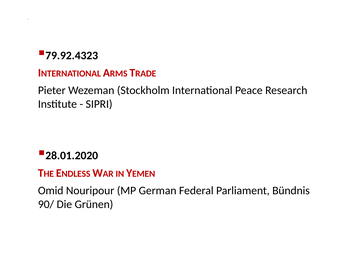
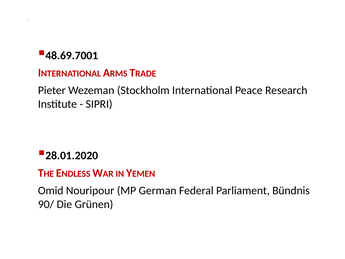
79.92.4323: 79.92.4323 -> 48.69.7001 (72, 55)
